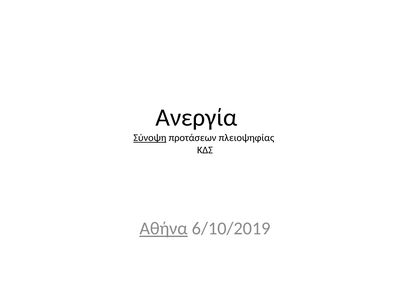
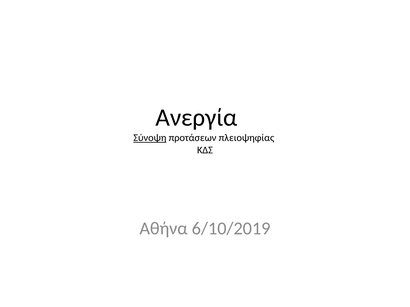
Αθήνα underline: present -> none (164, 229)
